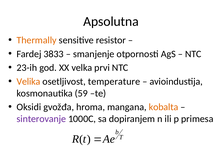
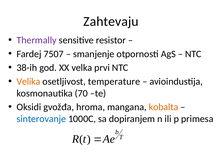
Apsolutna: Apsolutna -> Zahtevaju (111, 21)
Thermally colour: orange -> purple (37, 40)
3833: 3833 -> 7507 (54, 54)
23-ih: 23-ih -> 38-ih (27, 68)
59: 59 -> 70 (81, 94)
sinterovanje colour: purple -> blue (41, 119)
